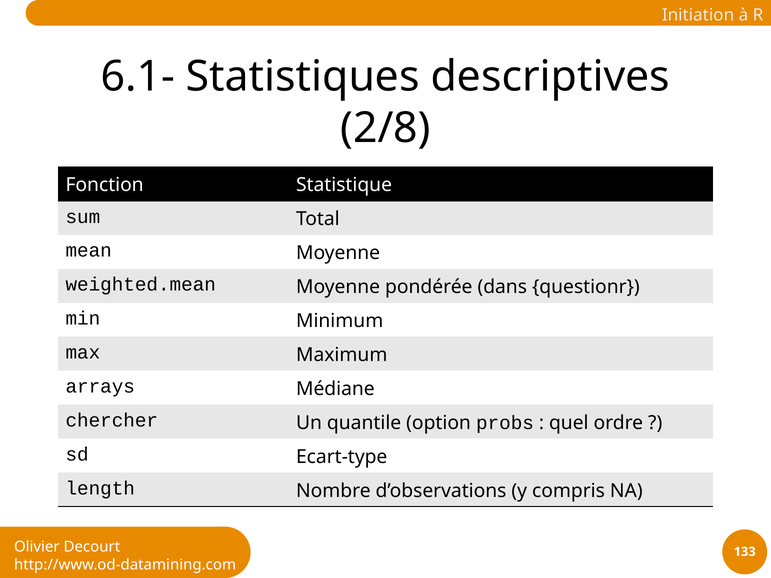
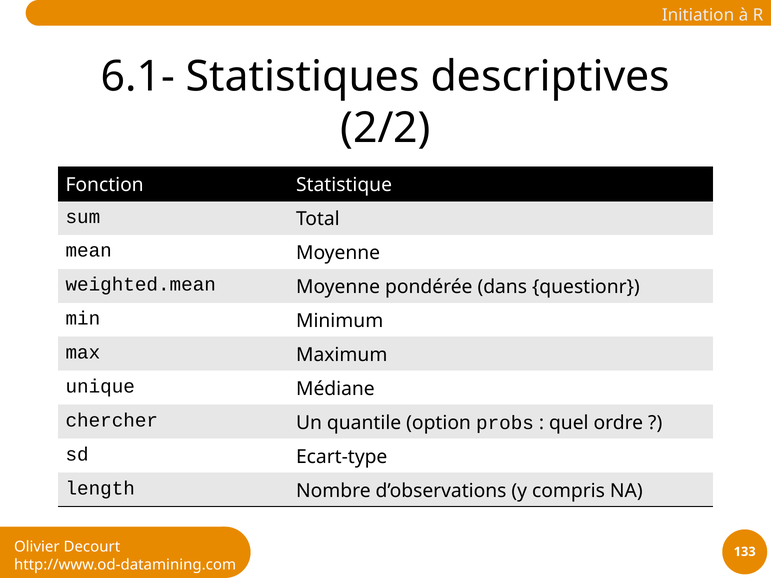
2/8: 2/8 -> 2/2 (386, 128)
arrays: arrays -> unique (100, 387)
